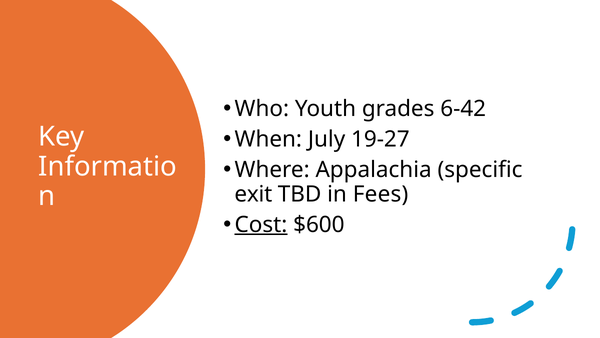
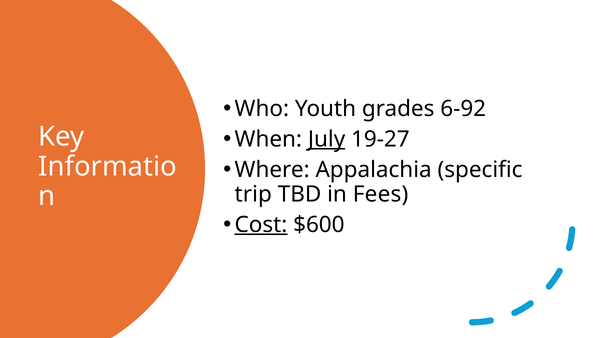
6-42: 6-42 -> 6-92 (463, 108)
July underline: none -> present (327, 139)
exit: exit -> trip (253, 194)
